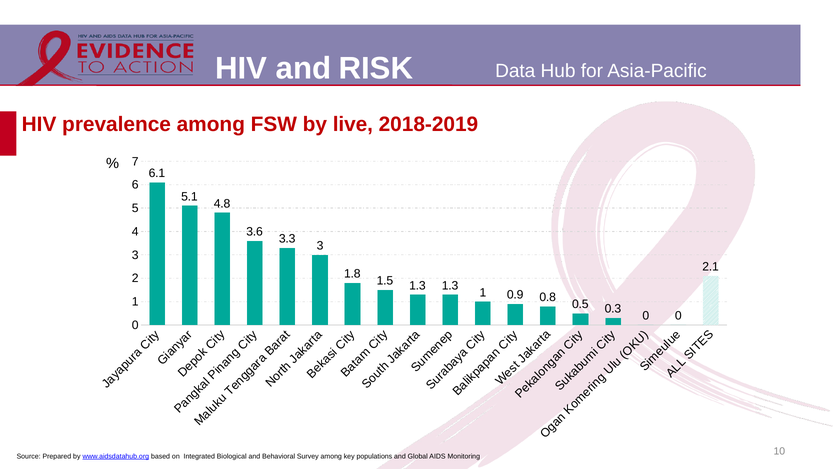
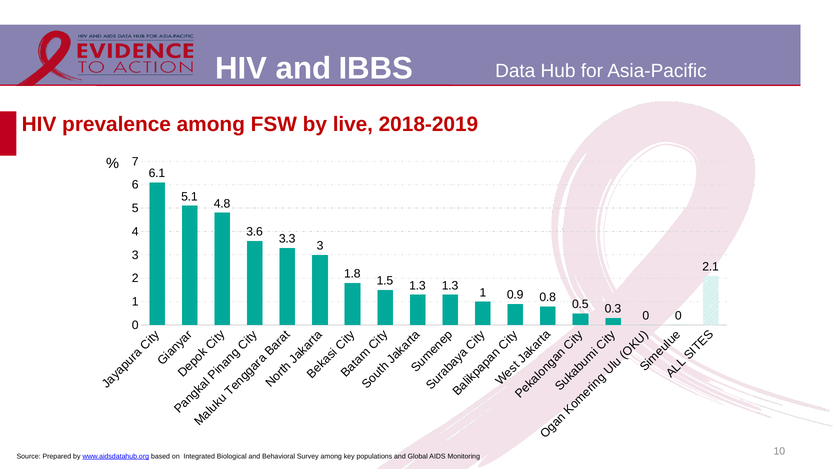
RISK: RISK -> IBBS (376, 68)
